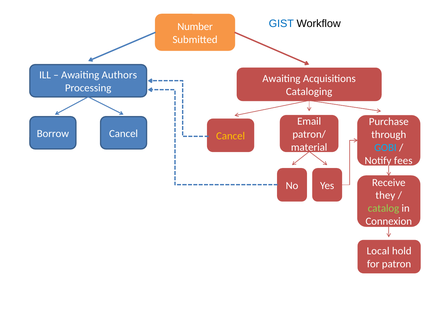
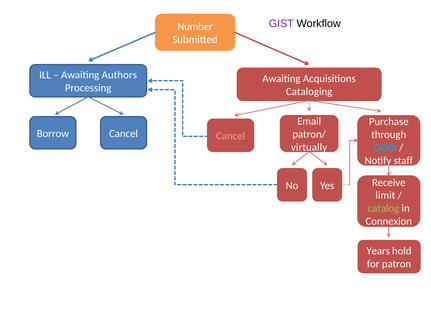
GIST colour: blue -> purple (281, 24)
Cancel colour: yellow -> pink (231, 136)
material: material -> virtually (309, 147)
fees: fees -> staff (403, 161)
they: they -> limit (385, 196)
Local: Local -> Years (378, 251)
